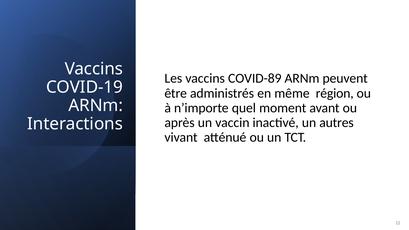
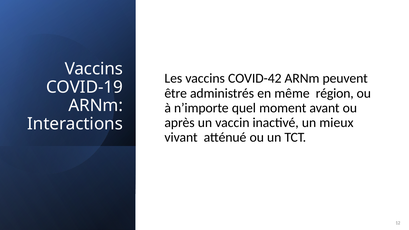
COVID-89: COVID-89 -> COVID-42 (255, 79)
autres: autres -> mieux (336, 123)
